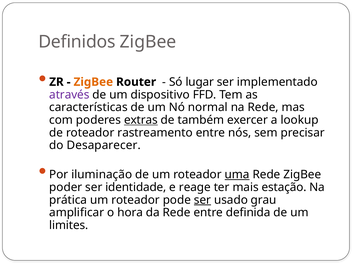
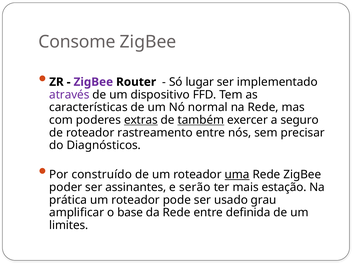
Definidos: Definidos -> Consome (77, 42)
ZigBee colour: orange -> purple (93, 82)
também underline: none -> present (201, 120)
lookup: lookup -> seguro (300, 120)
Desaparecer: Desaparecer -> Diagnósticos (104, 145)
iluminação: iluminação -> construído (102, 175)
identidade: identidade -> assinantes (136, 187)
reage: reage -> serão (195, 187)
ser underline: present -> none (203, 200)
hora: hora -> base (130, 213)
